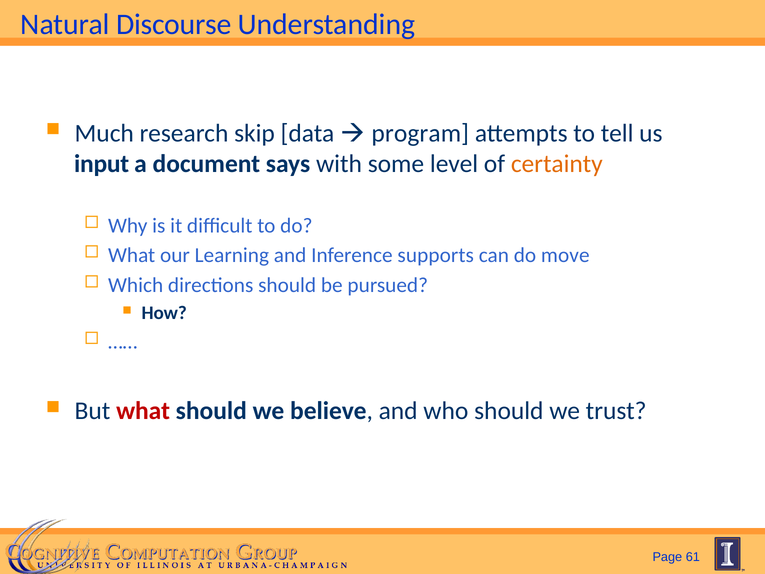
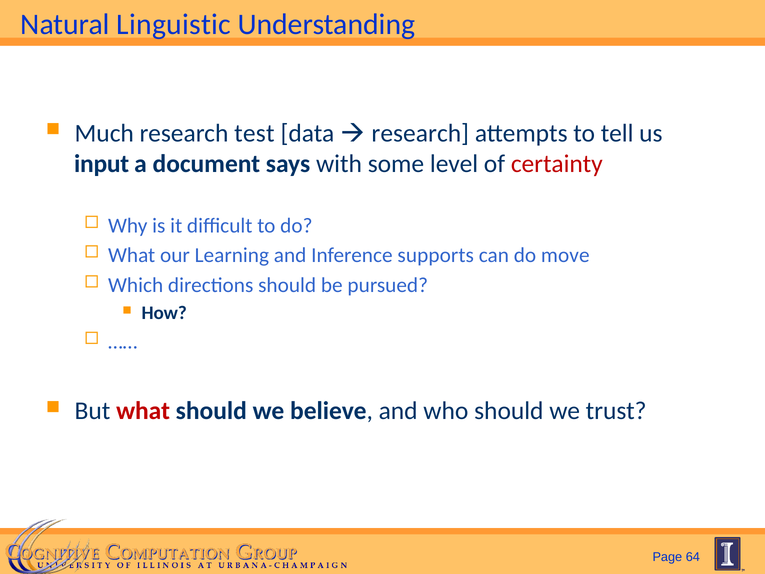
Discourse: Discourse -> Linguistic (174, 24)
skip: skip -> test (254, 133)
program: program -> research (420, 133)
certainty colour: orange -> red (557, 164)
61: 61 -> 64 (693, 557)
